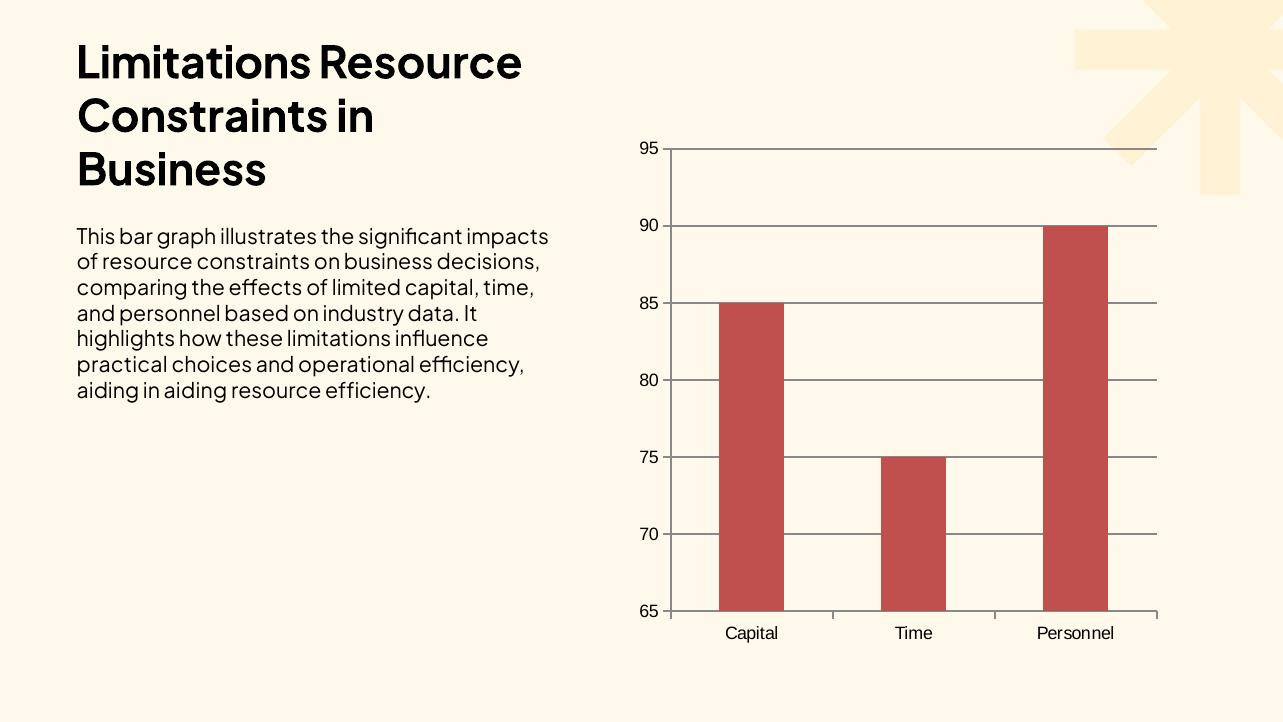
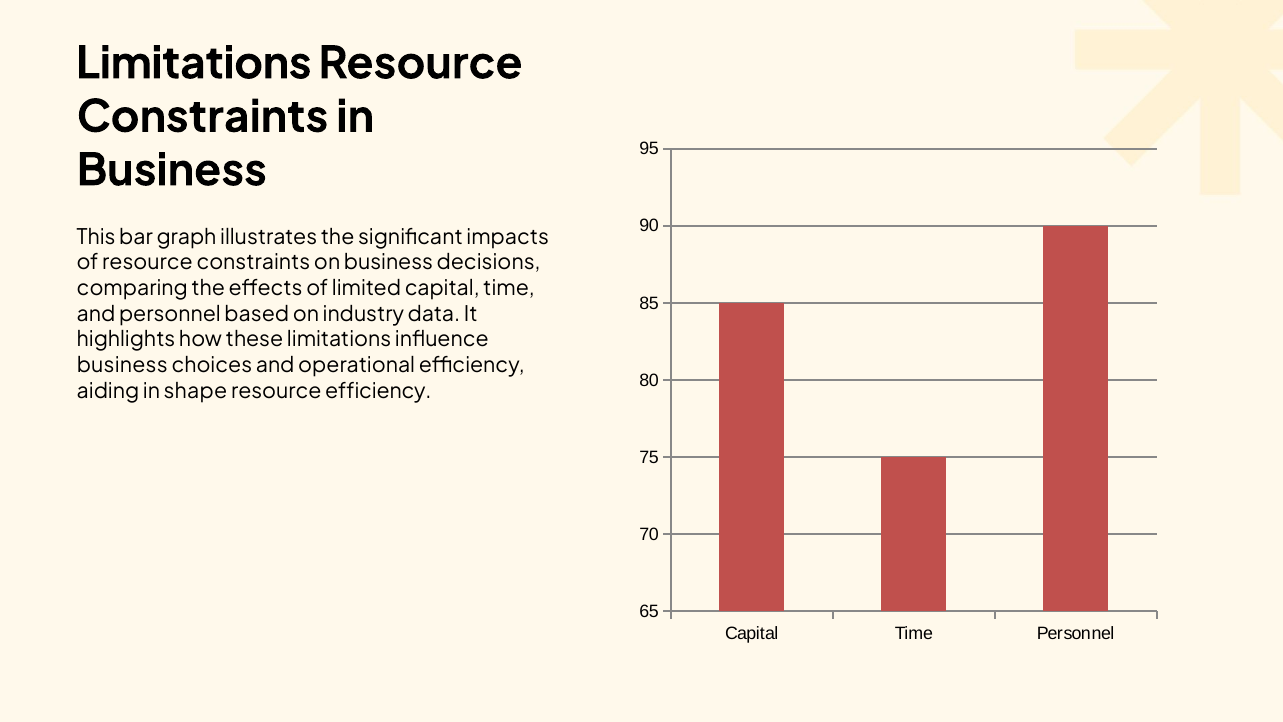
practical: practical -> business (122, 365)
in aiding: aiding -> shape (195, 391)
